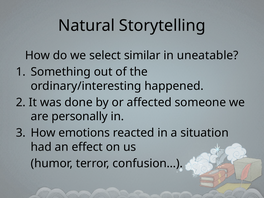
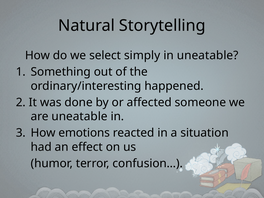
similar: similar -> simply (142, 55)
are personally: personally -> uneatable (80, 116)
